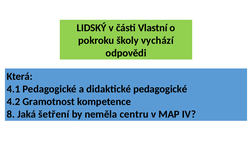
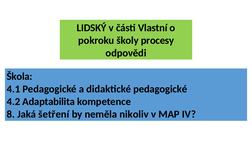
vychází: vychází -> procesy (157, 40)
Která: Která -> Škola (20, 76)
Gramotnost: Gramotnost -> Adaptabilita (49, 102)
centru: centru -> nikoliv (134, 114)
